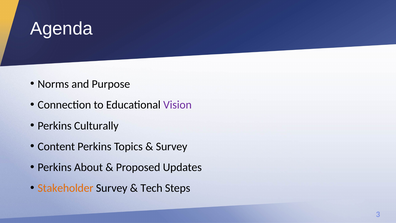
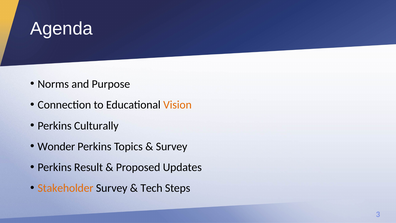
Vision colour: purple -> orange (177, 105)
Content: Content -> Wonder (56, 146)
About: About -> Result (89, 167)
